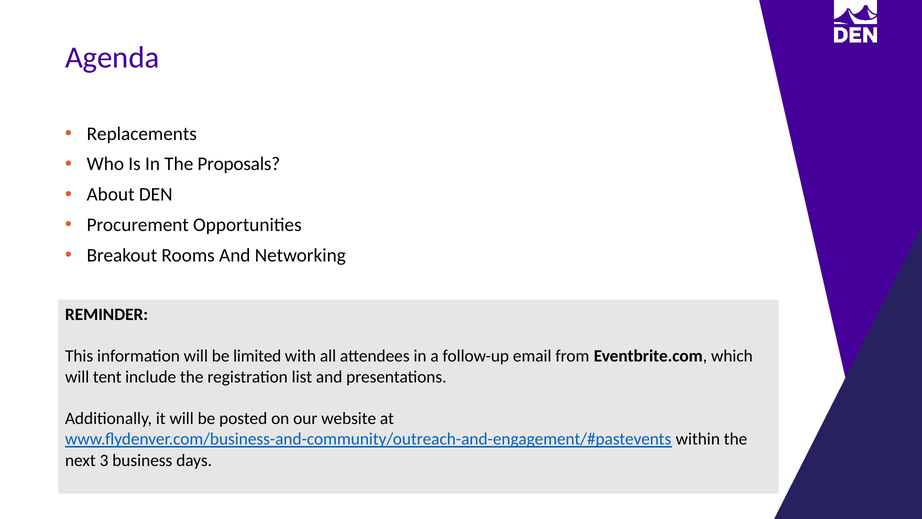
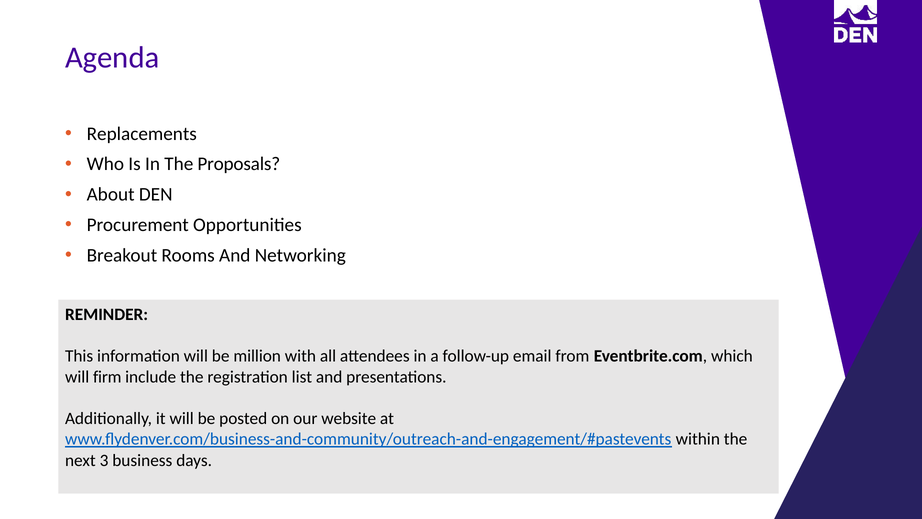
limited: limited -> million (257, 356)
tent: tent -> firm (107, 377)
